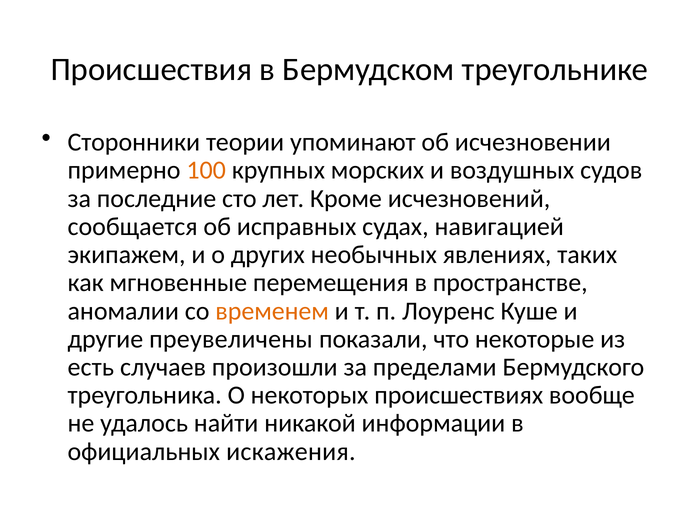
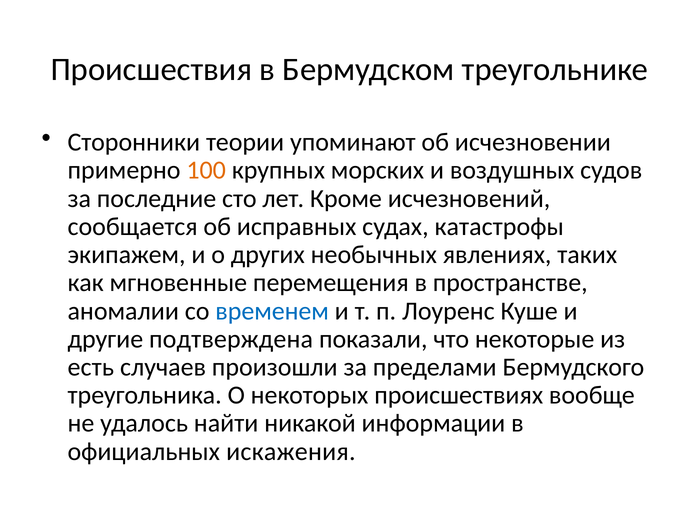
навигацией: навигацией -> катастрофы (499, 226)
временем colour: orange -> blue (272, 311)
преувеличены: преувеличены -> подтверждена (231, 339)
